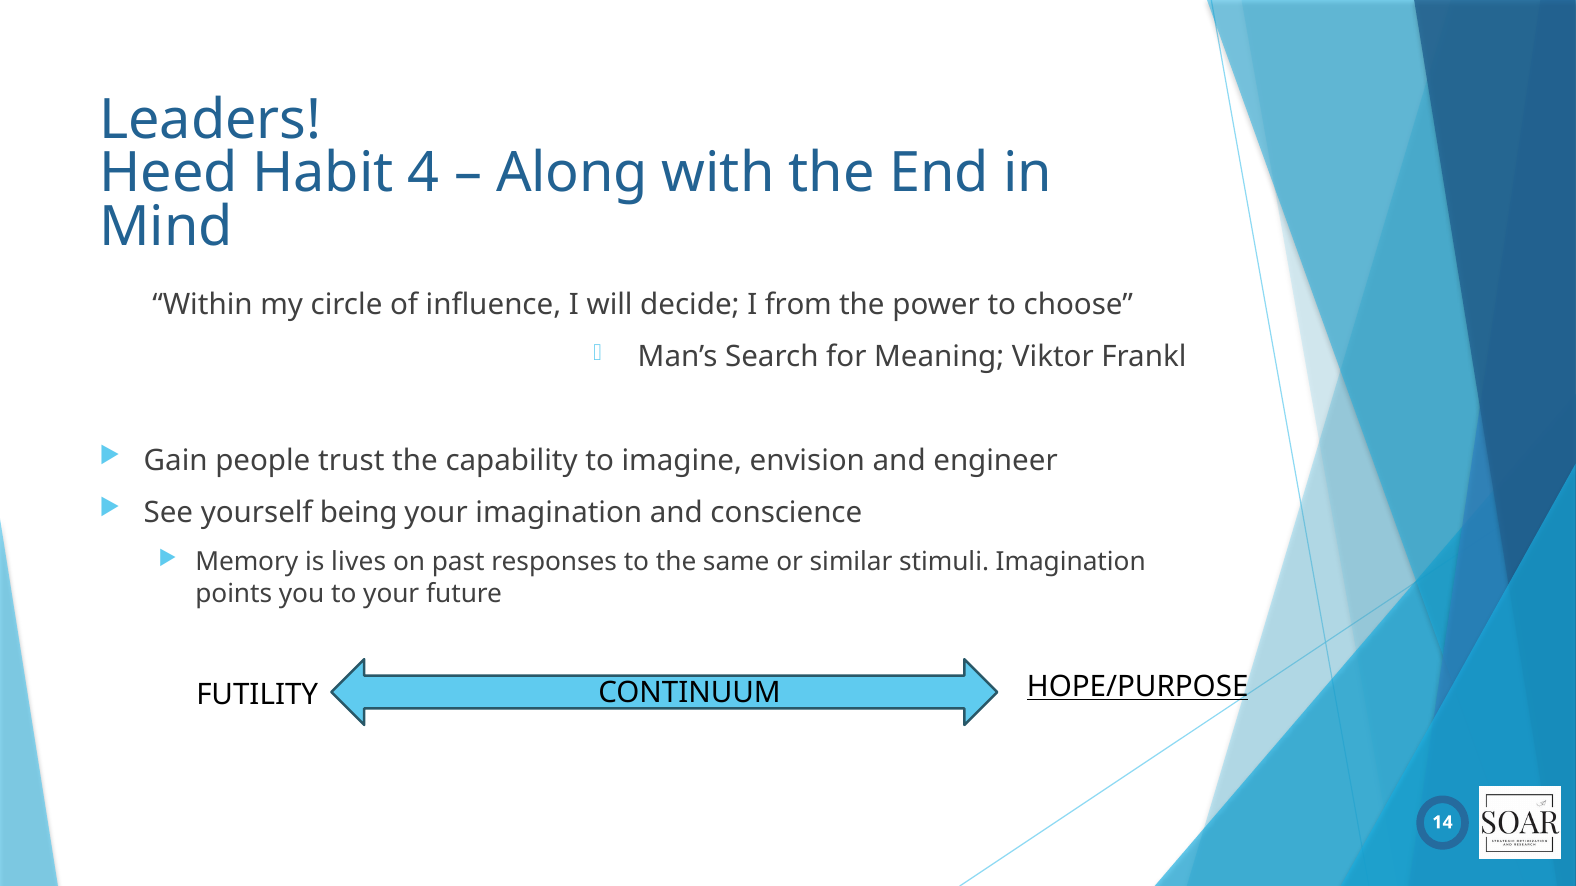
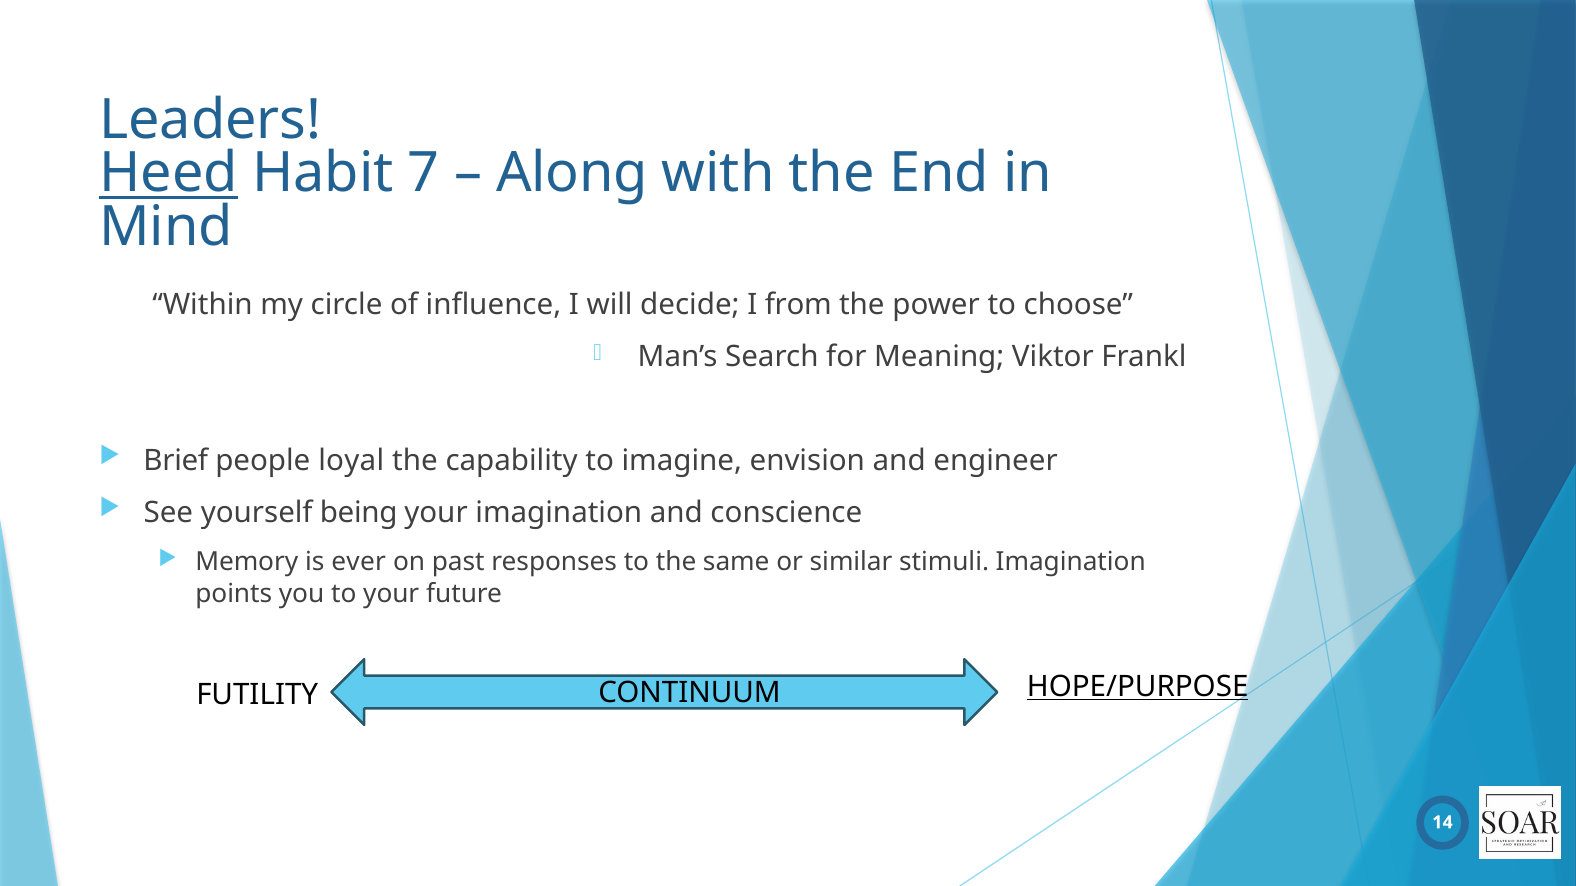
Heed underline: none -> present (169, 173)
4: 4 -> 7 (424, 173)
Gain: Gain -> Brief (176, 461)
trust: trust -> loyal (351, 461)
lives: lives -> ever (359, 562)
